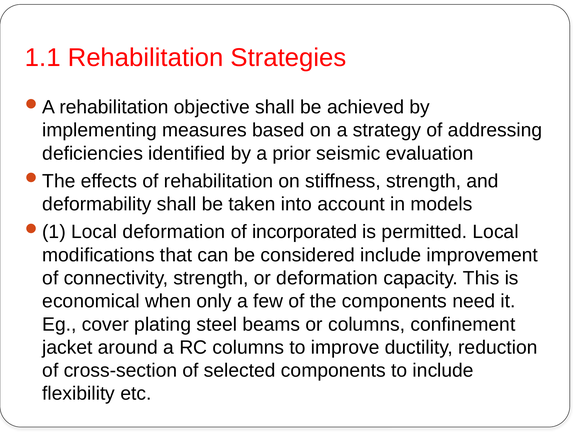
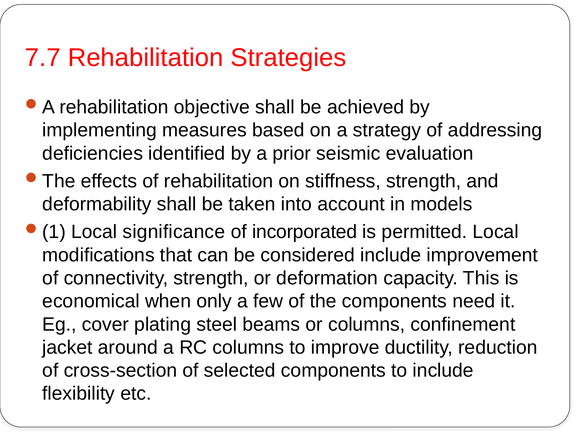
1.1: 1.1 -> 7.7 (43, 58)
Local deformation: deformation -> significance (174, 232)
